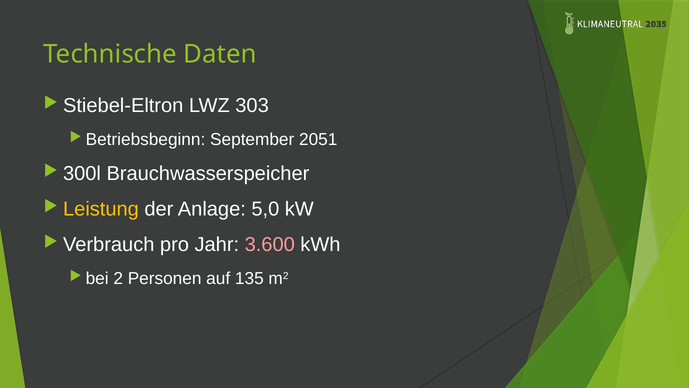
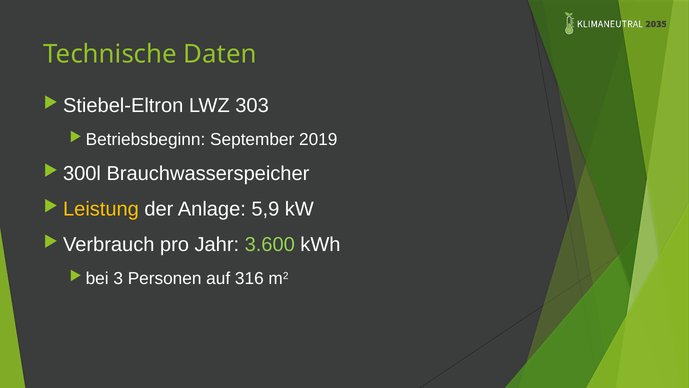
2051: 2051 -> 2019 (318, 139)
5,0: 5,0 -> 5,9 (265, 209)
3.600 colour: pink -> light green (270, 245)
2: 2 -> 3 (118, 278)
135: 135 -> 316 (249, 278)
